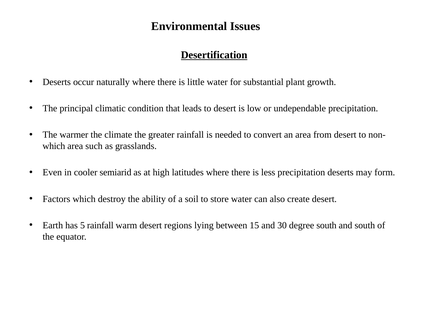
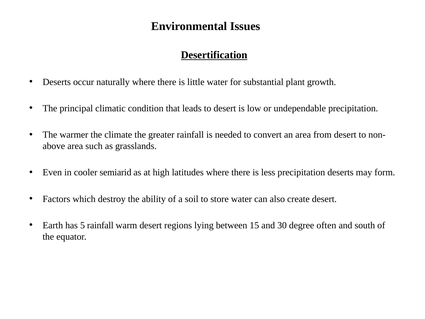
which: which -> above (54, 146)
degree south: south -> often (326, 225)
